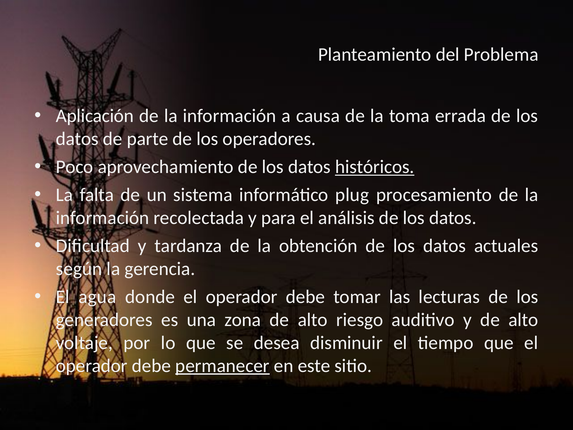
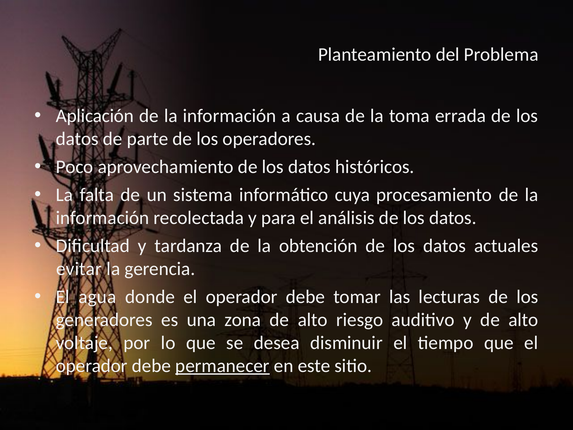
históricos underline: present -> none (375, 167)
plug: plug -> cuya (352, 195)
según: según -> evitar (79, 269)
